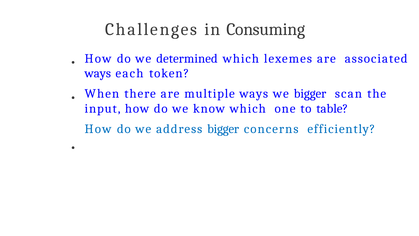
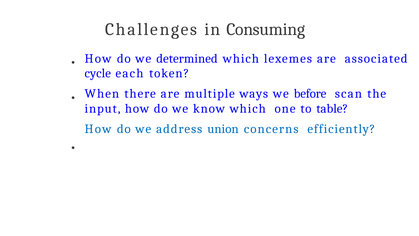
ways: ways -> cycle (98, 73)
we bigger: bigger -> before (310, 94)
address bigger: bigger -> union (223, 129)
